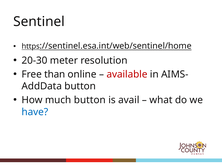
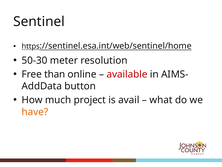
20-30: 20-30 -> 50-30 (35, 60)
much button: button -> project (90, 100)
have colour: blue -> orange (35, 112)
